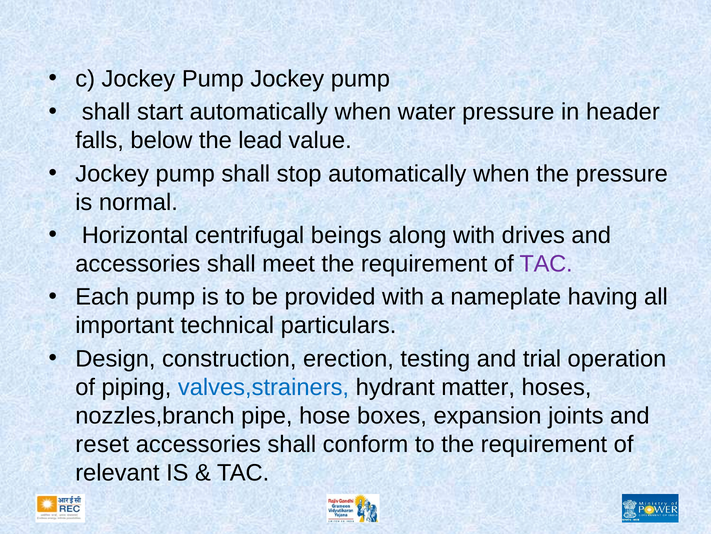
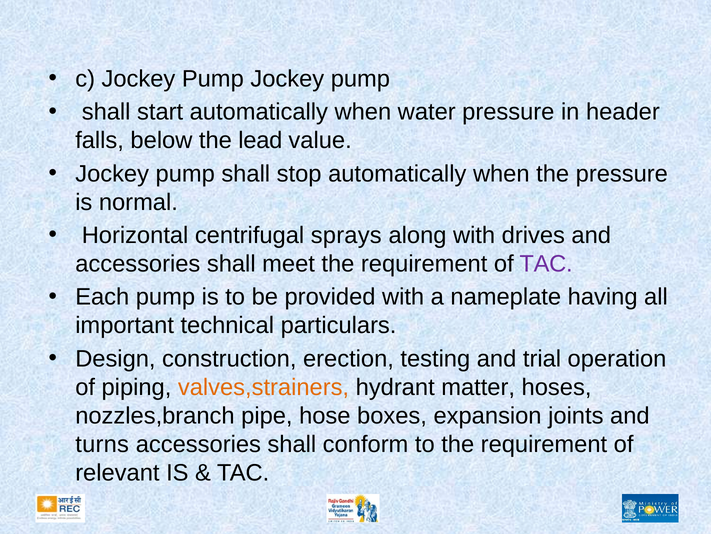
beings: beings -> sprays (346, 235)
valves,strainers colour: blue -> orange (263, 387)
reset: reset -> turns (102, 444)
